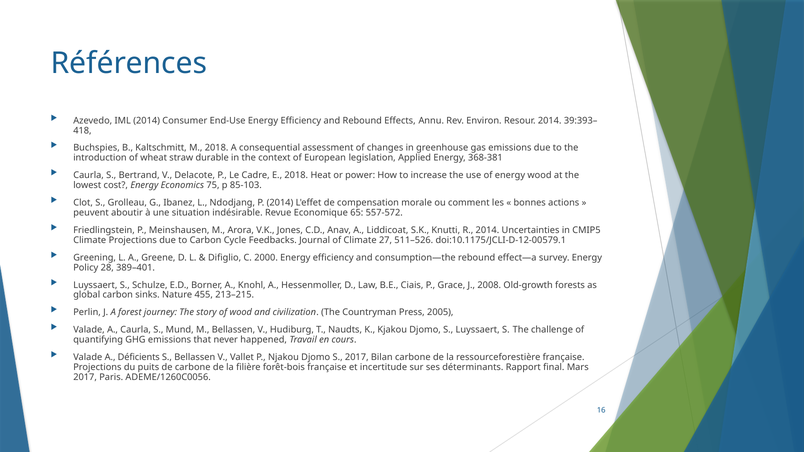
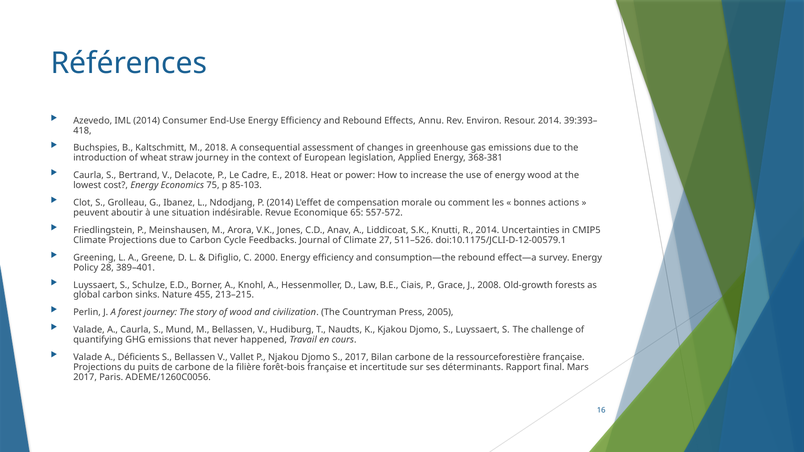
straw durable: durable -> journey (212, 158)
